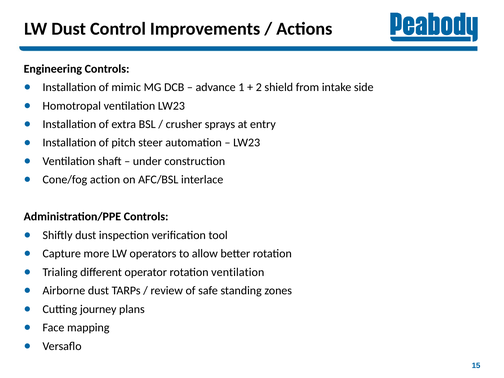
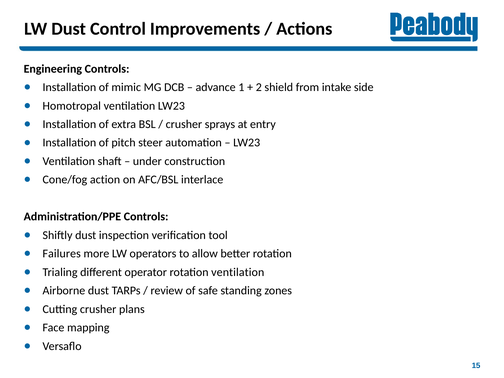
Capture: Capture -> Failures (62, 254)
Cutting journey: journey -> crusher (98, 309)
